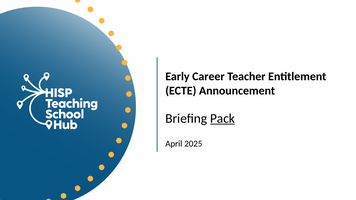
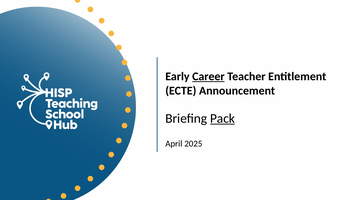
Career underline: none -> present (208, 77)
